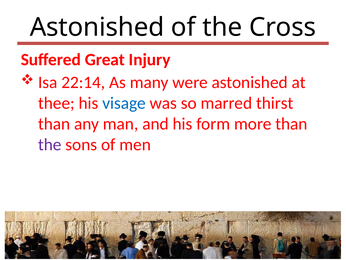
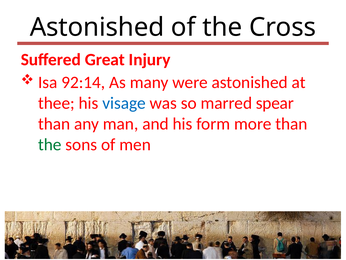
22:14: 22:14 -> 92:14 (83, 82)
thirst: thirst -> spear (275, 103)
the colour: purple -> green (50, 144)
